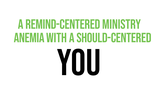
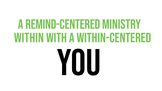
Anemia: Anemia -> Within (29, 38)
should-centered: should-centered -> within-centered (114, 38)
